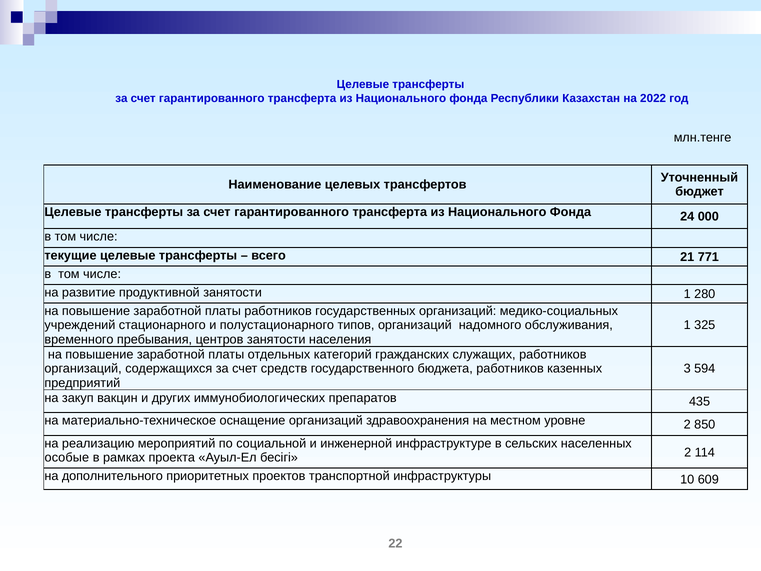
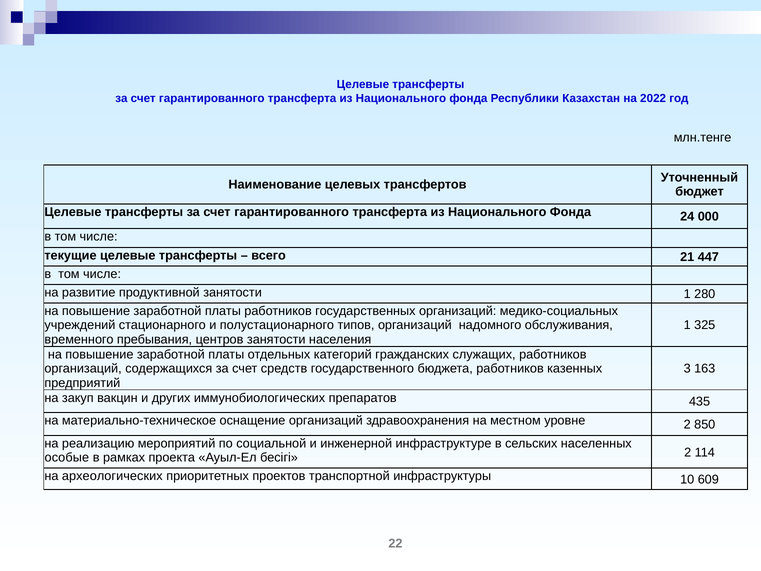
771: 771 -> 447 (708, 257)
594: 594 -> 163 (705, 368)
дополнительного: дополнительного -> археологических (112, 476)
